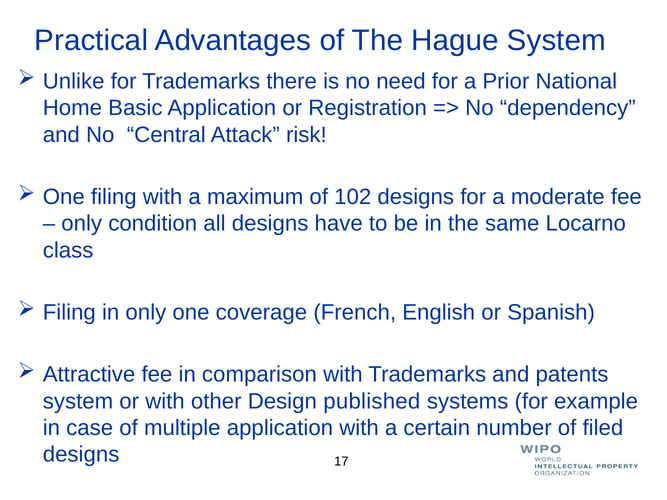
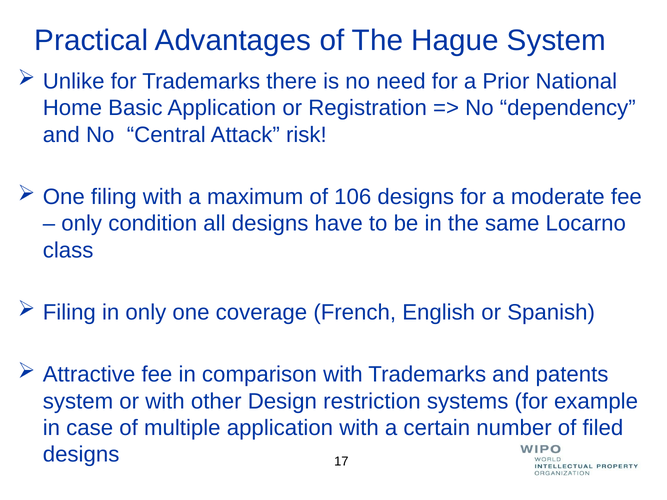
102: 102 -> 106 (353, 197)
published: published -> restriction (372, 402)
